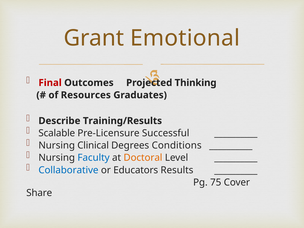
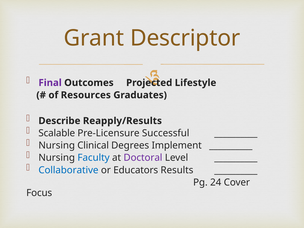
Emotional: Emotional -> Descriptor (185, 38)
Final colour: red -> purple (50, 83)
Thinking: Thinking -> Lifestyle (196, 83)
Training/Results: Training/Results -> Reapply/Results (122, 121)
Conditions: Conditions -> Implement (177, 145)
Doctoral colour: orange -> purple (143, 158)
75: 75 -> 24 (216, 182)
Share: Share -> Focus (39, 193)
